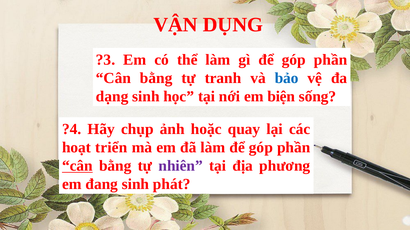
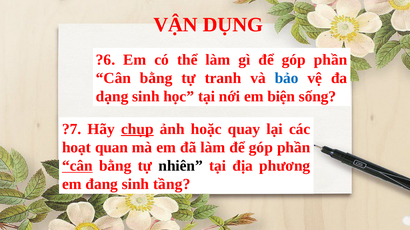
?3: ?3 -> ?6 (106, 60)
?4: ?4 -> ?7 (72, 129)
chụp underline: none -> present (137, 129)
triển: triển -> quan (112, 148)
nhiên colour: purple -> black (181, 166)
phát: phát -> tầng (172, 185)
